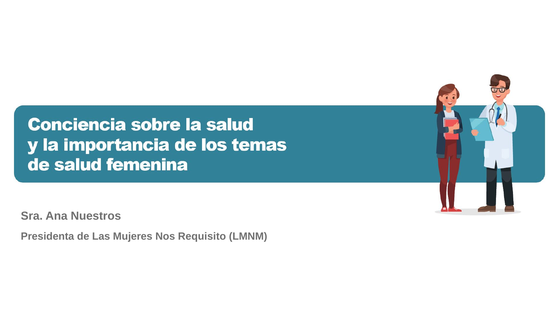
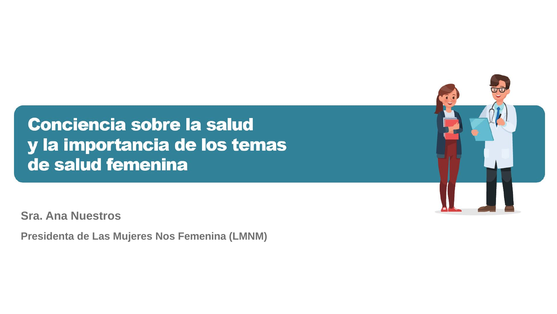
Requisito: Requisito -> Femenina (202, 236)
